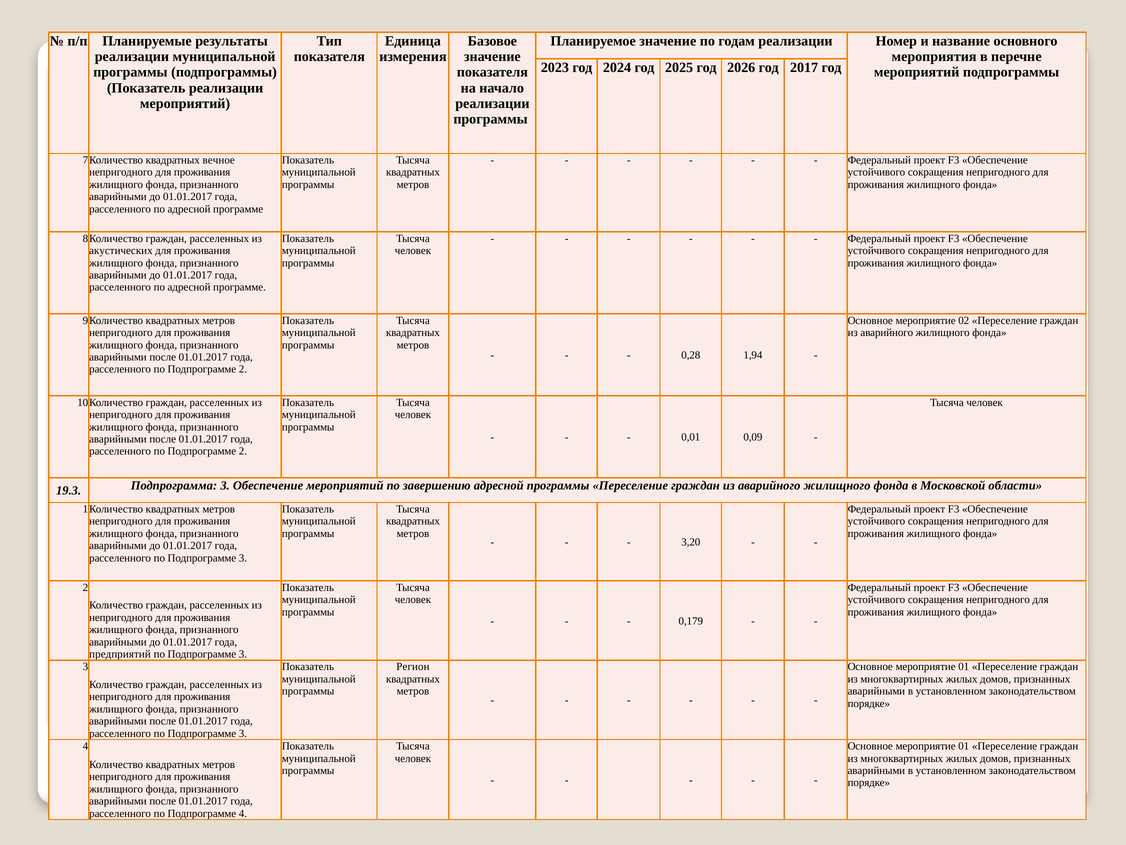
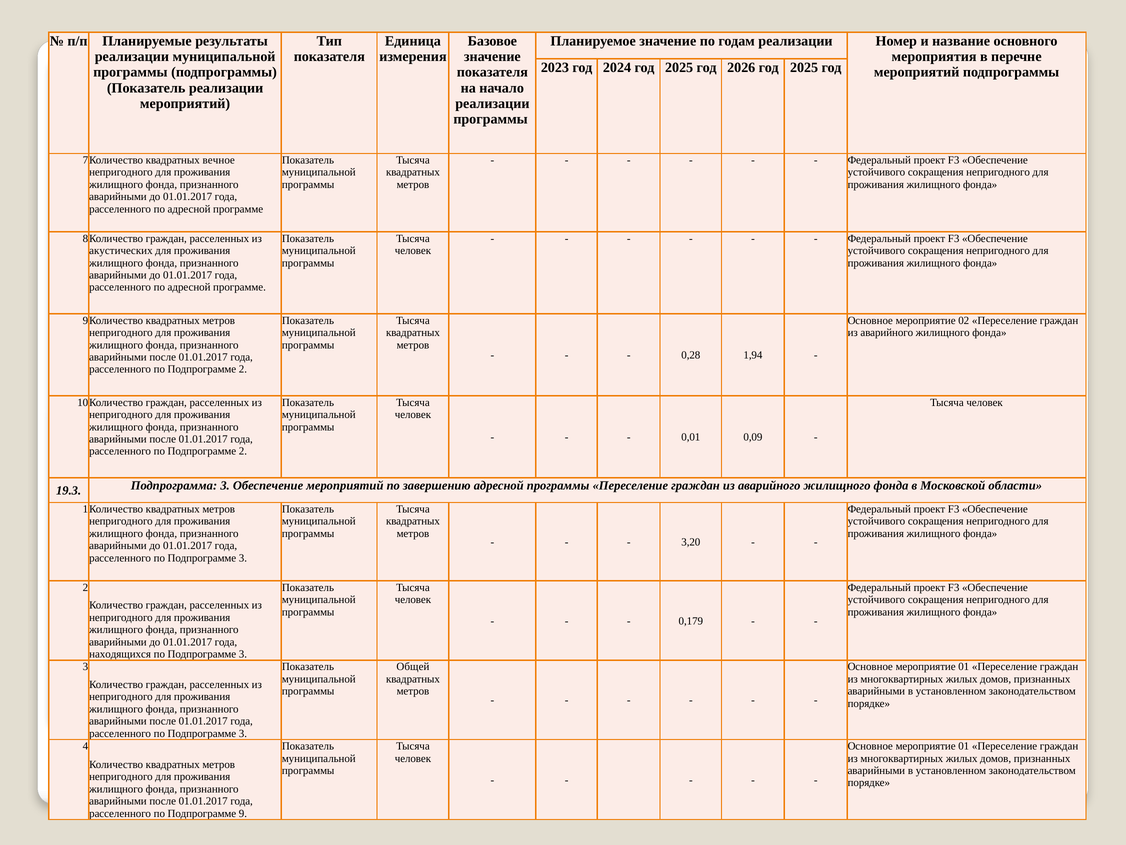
2026 год 2017: 2017 -> 2025 (804, 68)
предприятий: предприятий -> находящихся (120, 654)
Регион: Регион -> Общей (413, 666)
Подпрограмме 4: 4 -> 9 (243, 813)
